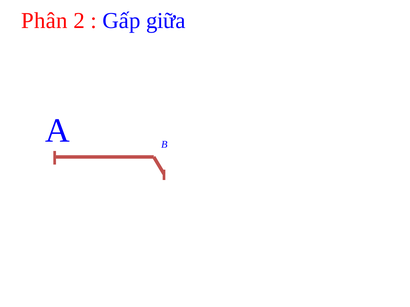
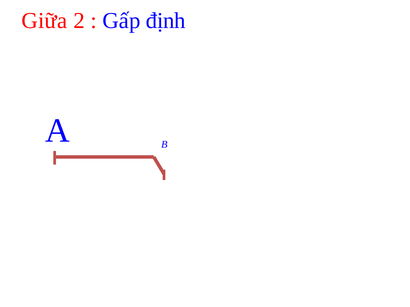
Phân: Phân -> Giữa (44, 21)
giữa: giữa -> định (166, 21)
